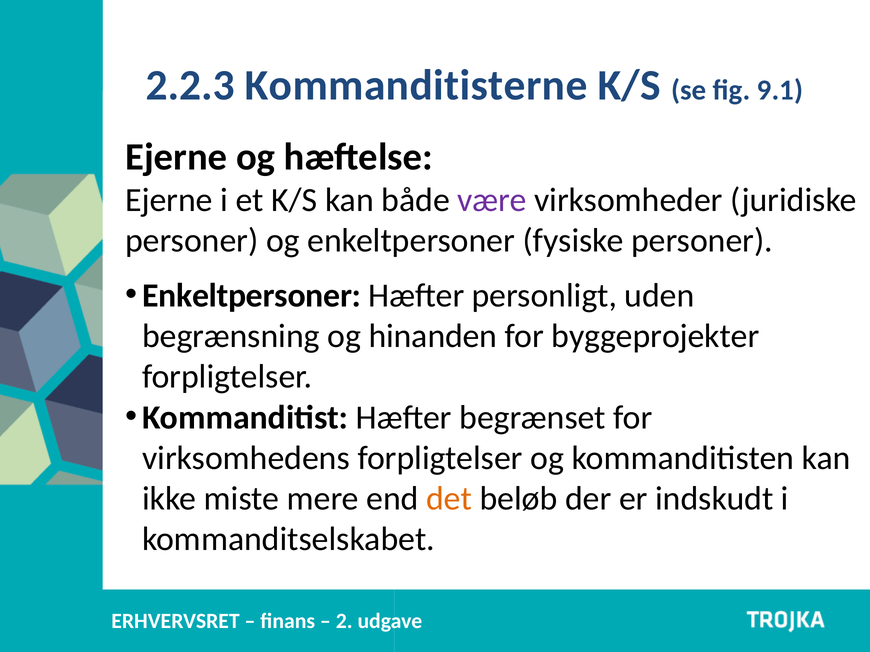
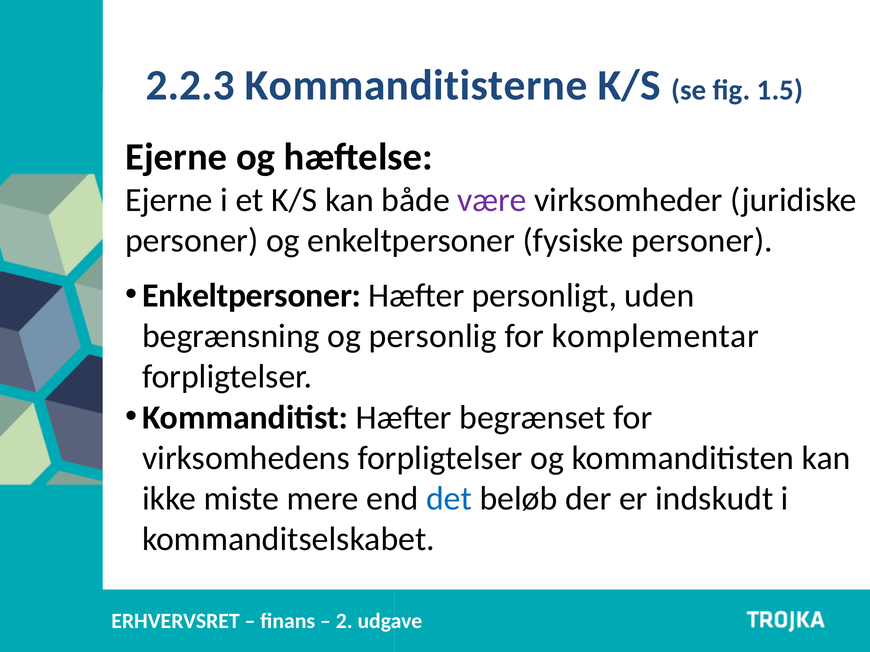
9.1: 9.1 -> 1.5 (780, 90)
hinanden: hinanden -> personlig (433, 336)
byggeprojekter: byggeprojekter -> komplementar (655, 336)
det colour: orange -> blue (449, 499)
